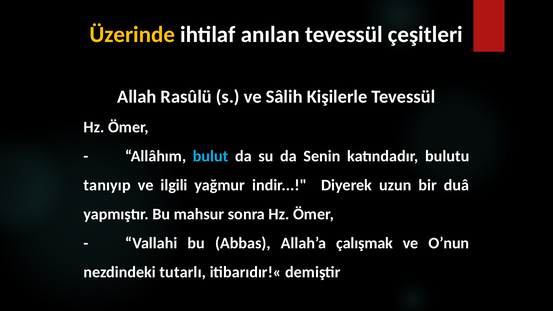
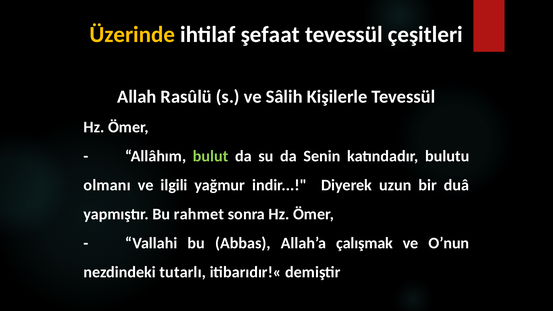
anılan: anılan -> şefaat (270, 35)
bulut colour: light blue -> light green (211, 156)
tanıyıp: tanıyıp -> olmanı (107, 185)
mahsur: mahsur -> rahmet (199, 214)
